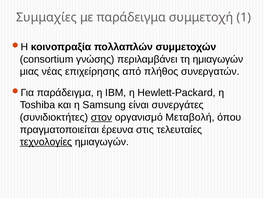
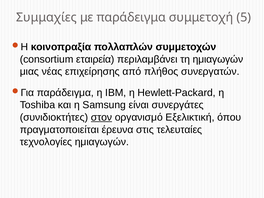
1: 1 -> 5 (244, 17)
γνώσης: γνώσης -> εταιρεία (95, 59)
Μεταβολή: Μεταβολή -> Εξελικτική (190, 117)
τεχνολογίες underline: present -> none (46, 142)
